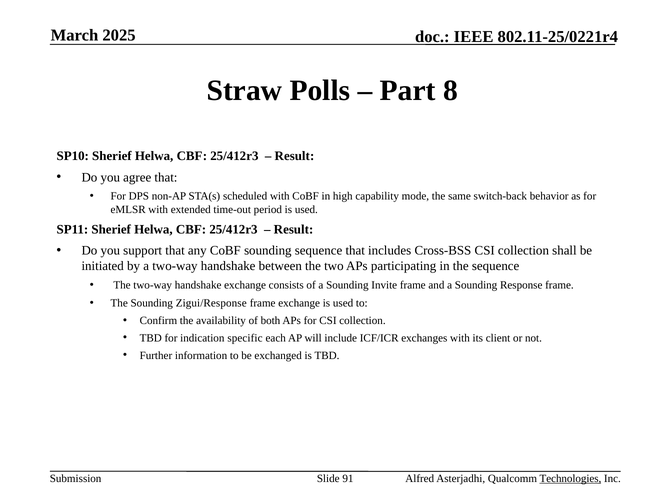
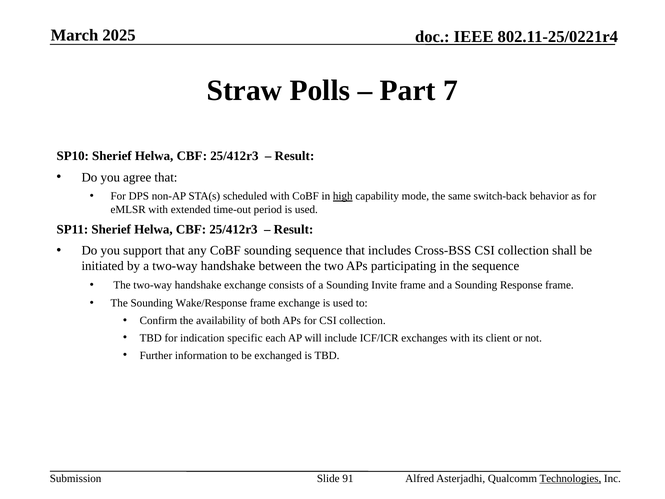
8: 8 -> 7 (450, 91)
high underline: none -> present (343, 196)
Zigui/Response: Zigui/Response -> Wake/Response (211, 303)
